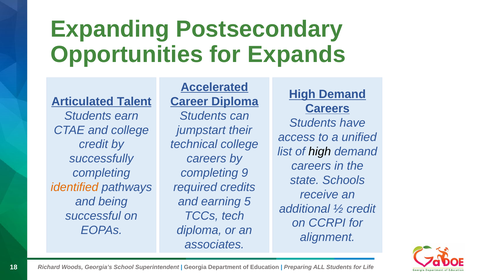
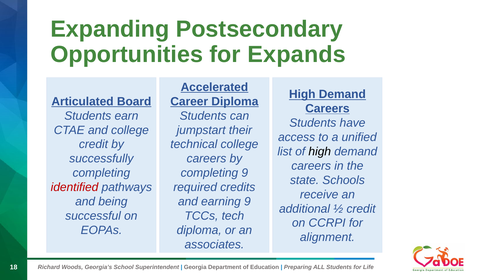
Talent: Talent -> Board (134, 101)
identified colour: orange -> red (75, 187)
earning 5: 5 -> 9 (247, 201)
